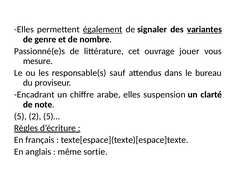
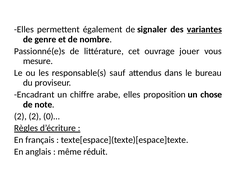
également underline: present -> none (103, 29)
suspension: suspension -> proposition (165, 95)
clarté: clarté -> chose (211, 95)
5: 5 -> 2 (20, 116)
5)…: 5)… -> 0)… (52, 116)
sortie: sortie -> réduit (96, 152)
